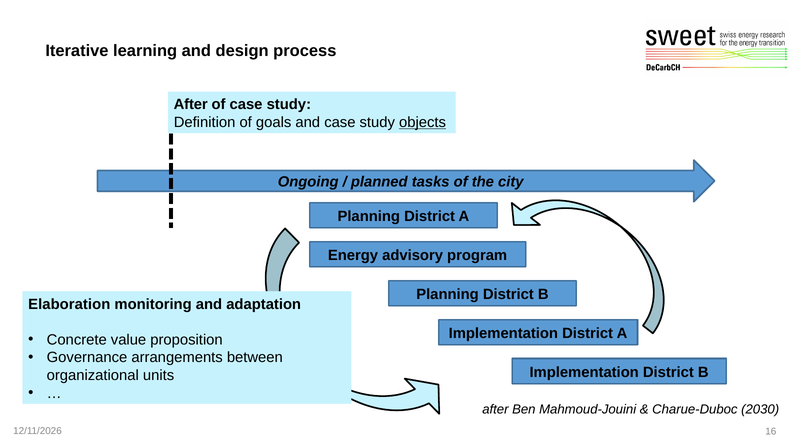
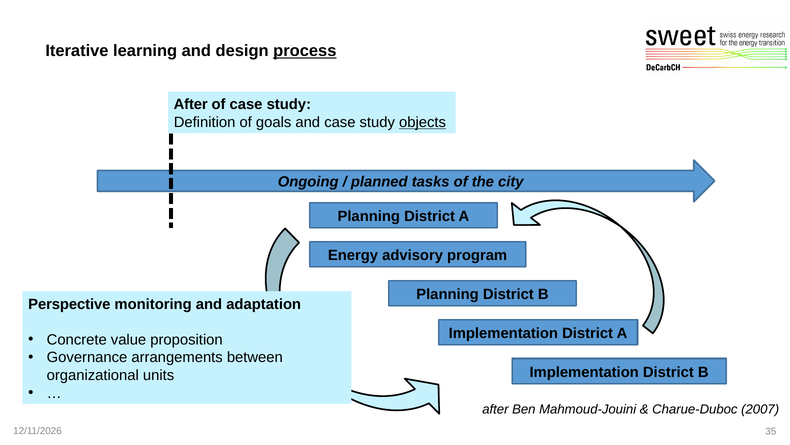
process underline: none -> present (305, 51)
Elaboration: Elaboration -> Perspective (69, 304)
2030: 2030 -> 2007 (760, 409)
16: 16 -> 35 (771, 431)
